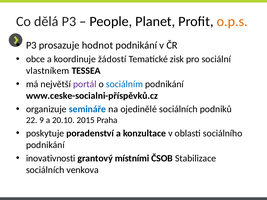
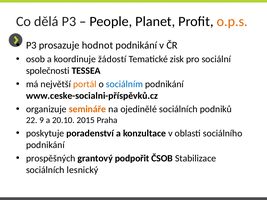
obce: obce -> osob (35, 59)
vlastníkem: vlastníkem -> společnosti (48, 71)
portál colour: purple -> orange (85, 84)
semináře colour: blue -> orange (87, 109)
inovativnosti: inovativnosti -> prospěšných (51, 159)
místními: místními -> podpořit (132, 159)
venkova: venkova -> lesnický (83, 170)
